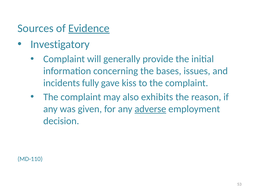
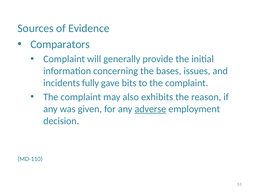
Evidence underline: present -> none (89, 28)
Investigatory: Investigatory -> Comparators (60, 44)
kiss: kiss -> bits (129, 83)
